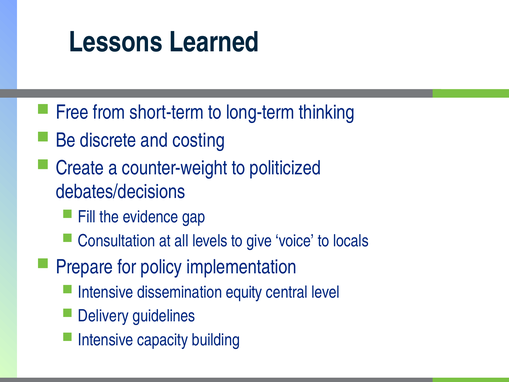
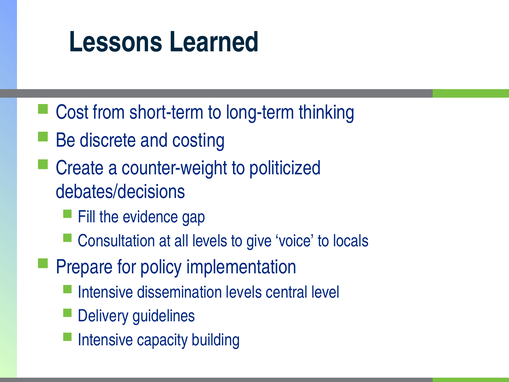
Free: Free -> Cost (72, 112)
dissemination equity: equity -> levels (244, 292)
